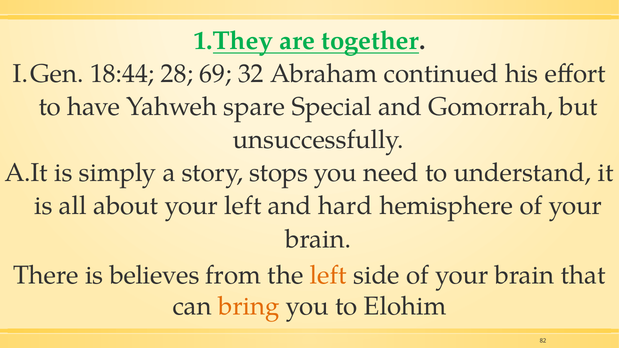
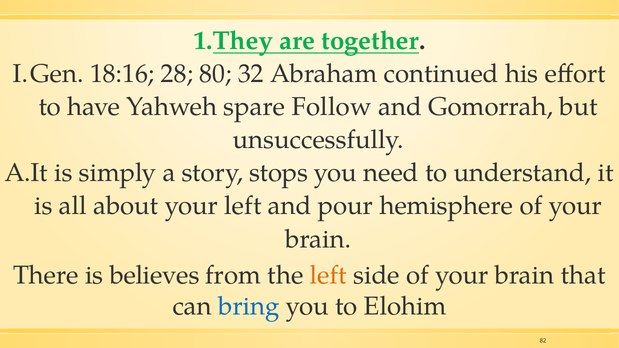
18:44: 18:44 -> 18:16 (122, 74)
69: 69 -> 80 (216, 74)
Special: Special -> Follow (332, 107)
hard: hard -> pour (345, 206)
bring colour: orange -> blue (249, 306)
